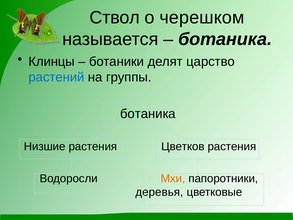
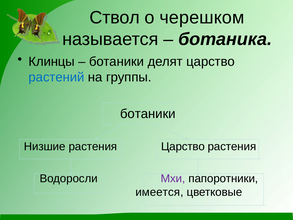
ботаника: ботаника -> ботаники (148, 114)
растения Цветков: Цветков -> Царство (183, 146)
Мхи colour: orange -> purple (173, 178)
деревья: деревья -> имеется (159, 192)
